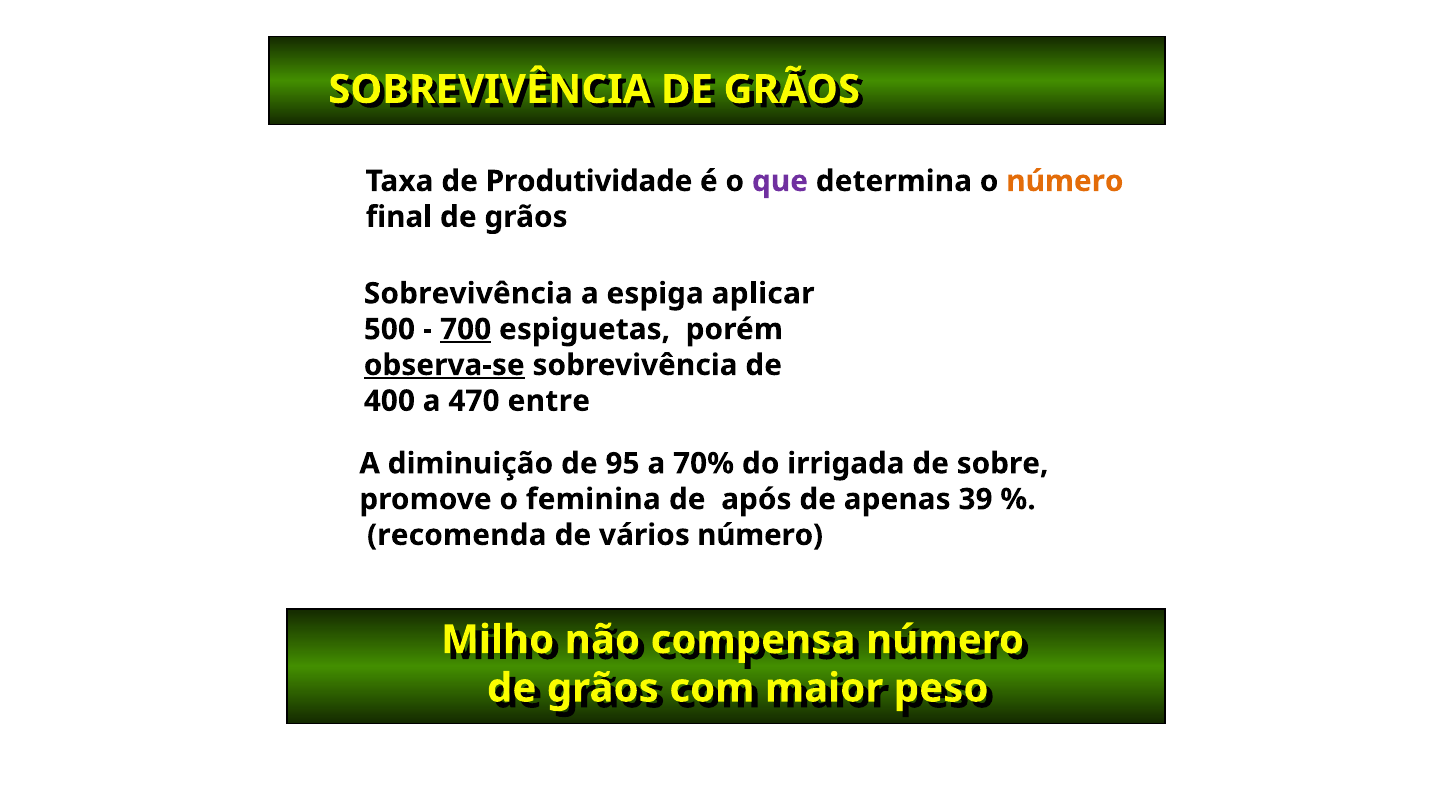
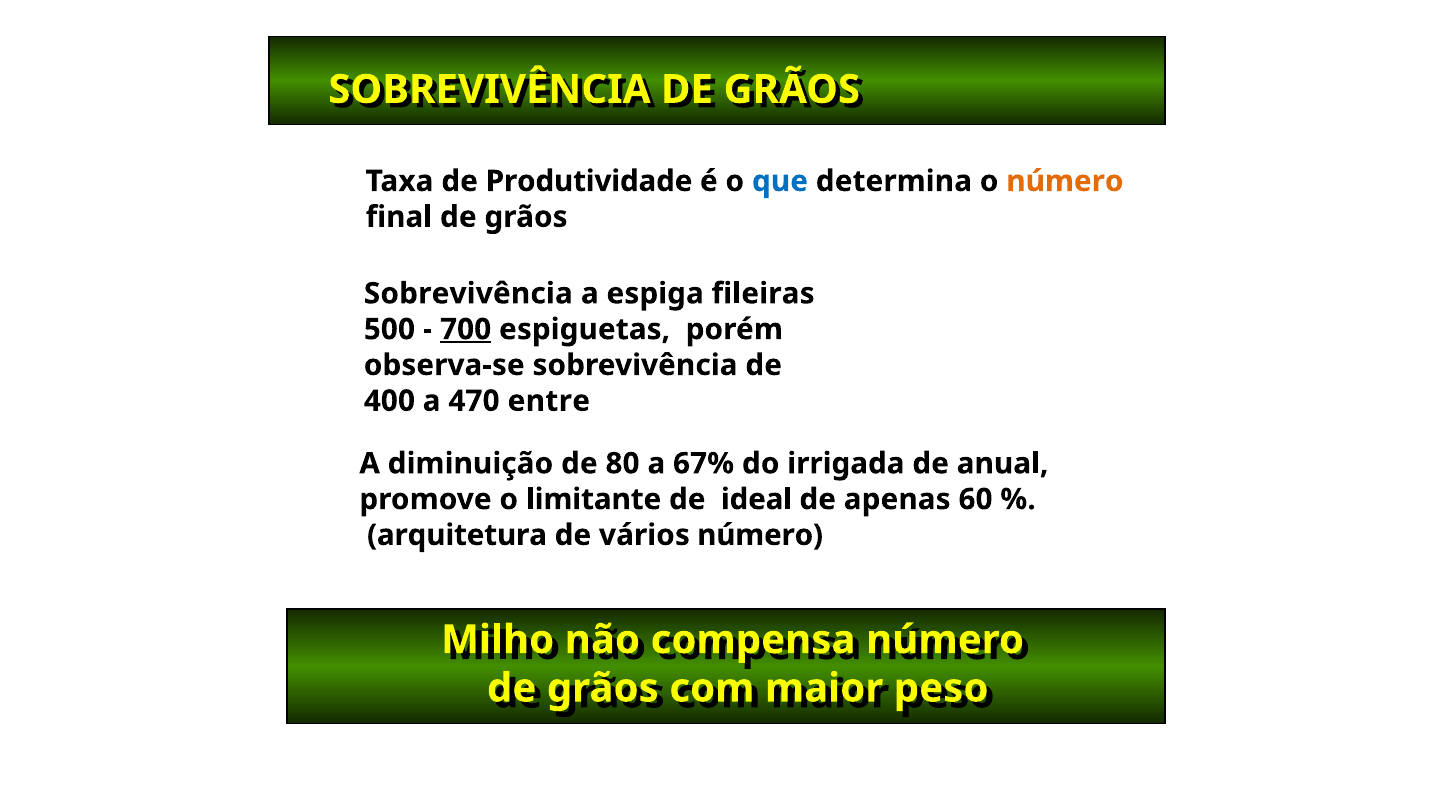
que colour: purple -> blue (780, 181)
aplicar: aplicar -> fileiras (763, 294)
observa-se underline: present -> none (444, 365)
95: 95 -> 80 (623, 464)
70%: 70% -> 67% (704, 464)
sobre: sobre -> anual (1003, 464)
feminina: feminina -> limitante (594, 499)
após: após -> ideal (756, 499)
39: 39 -> 60 (976, 499)
recomenda: recomenda -> arquitetura (457, 535)
